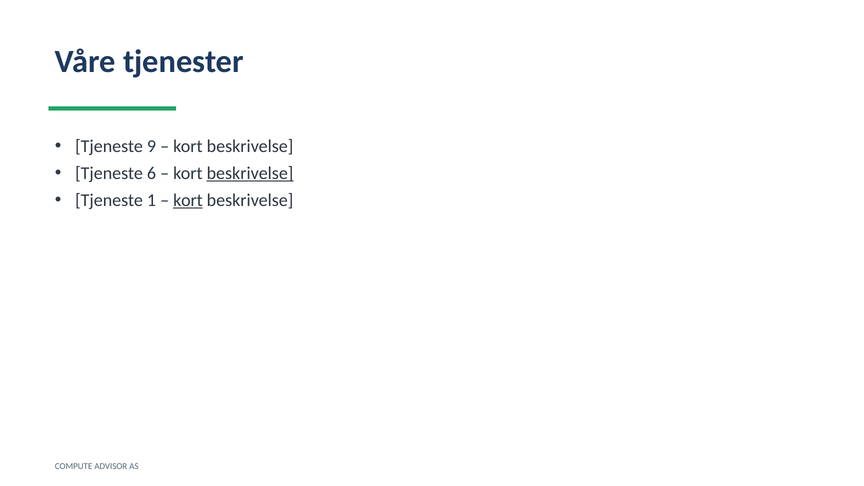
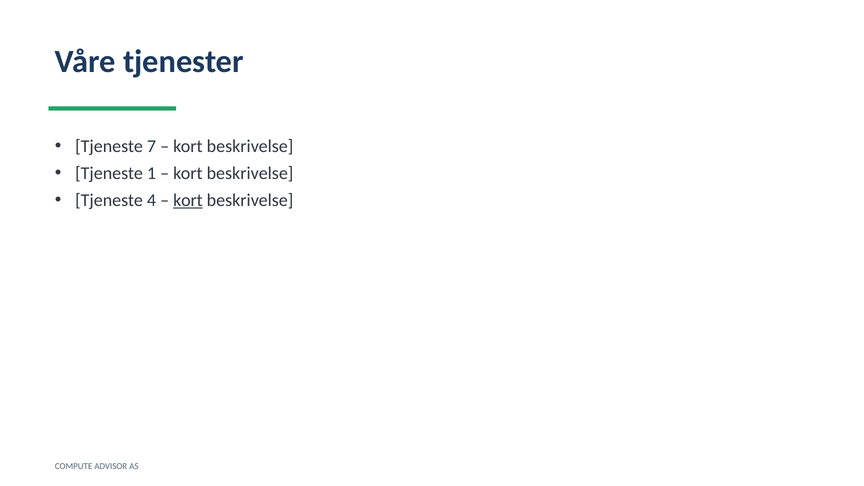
9: 9 -> 7 (151, 146)
6: 6 -> 1 (151, 173)
beskrivelse underline: present -> none (250, 173)
1: 1 -> 4 (151, 200)
